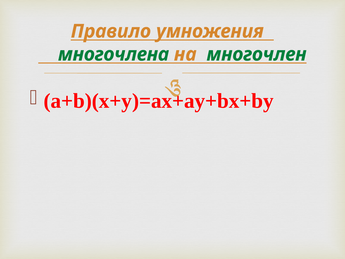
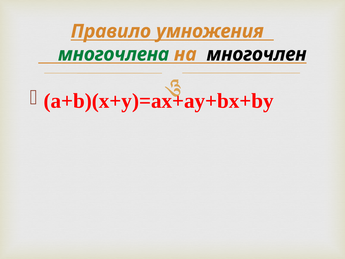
многочлен colour: green -> black (257, 54)
